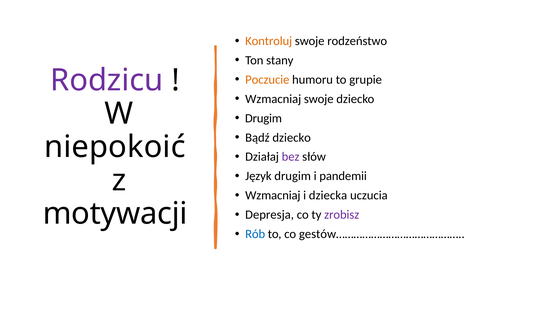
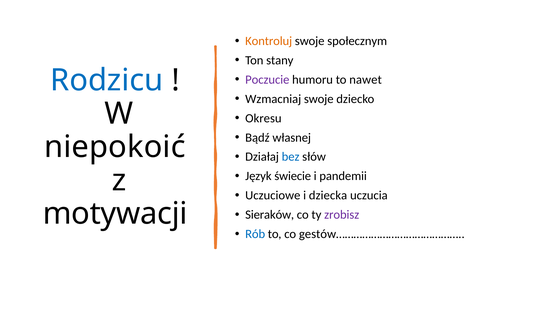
rodzeństwo: rodzeństwo -> społecznym (357, 41)
Rodzicu colour: purple -> blue (107, 80)
Poczucie colour: orange -> purple (267, 80)
grupie: grupie -> nawet (366, 80)
Drugim: Drugim -> Okresu (263, 118)
Bądź dziecko: dziecko -> własnej (292, 137)
bez colour: purple -> blue (291, 157)
Język drugim: drugim -> świecie (293, 176)
Wzmacniaj: Wzmacniaj -> Uczuciowe (273, 195)
Depresja: Depresja -> Sieraków (270, 215)
